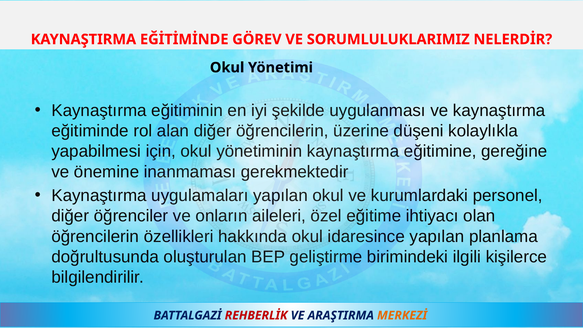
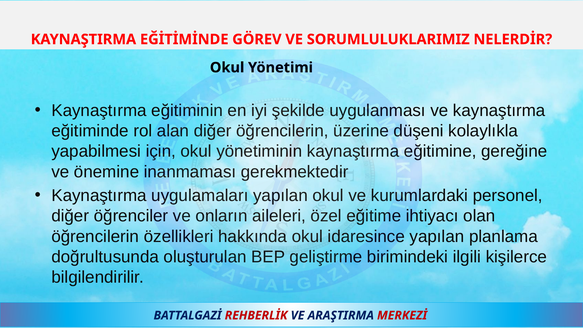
MERKEZİ colour: orange -> red (402, 315)
